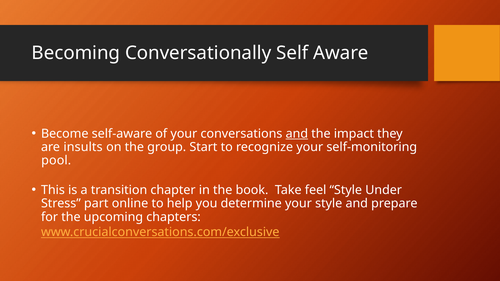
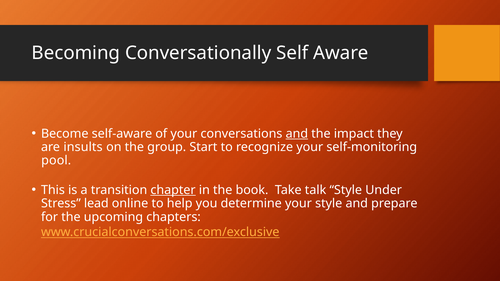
chapter underline: none -> present (173, 190)
feel: feel -> talk (316, 190)
part: part -> lead (96, 204)
